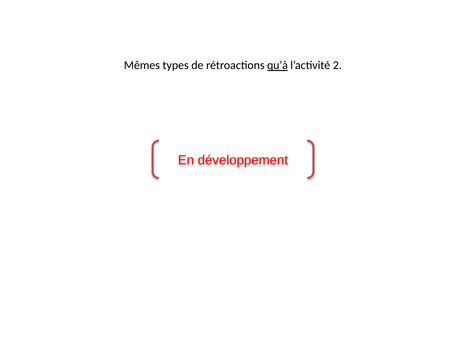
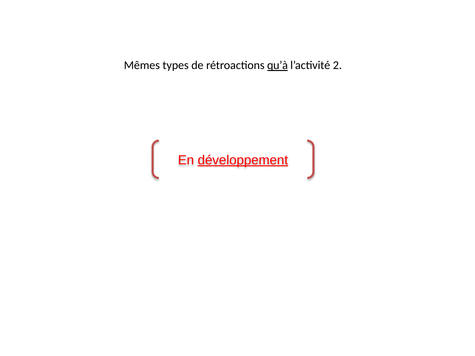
développement underline: none -> present (243, 160)
